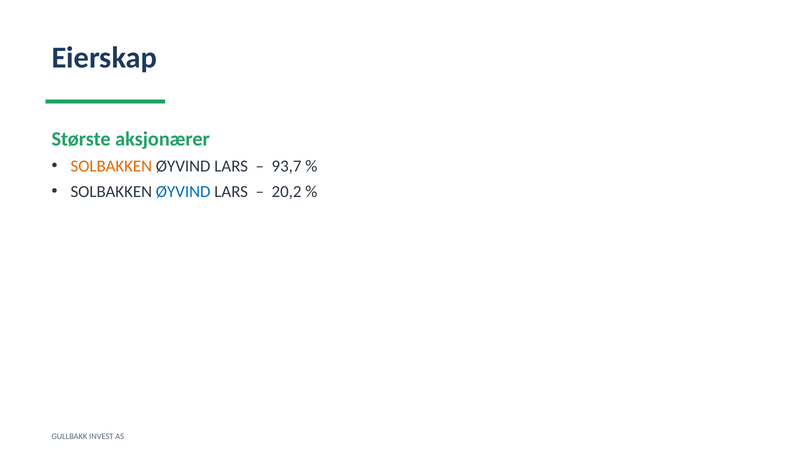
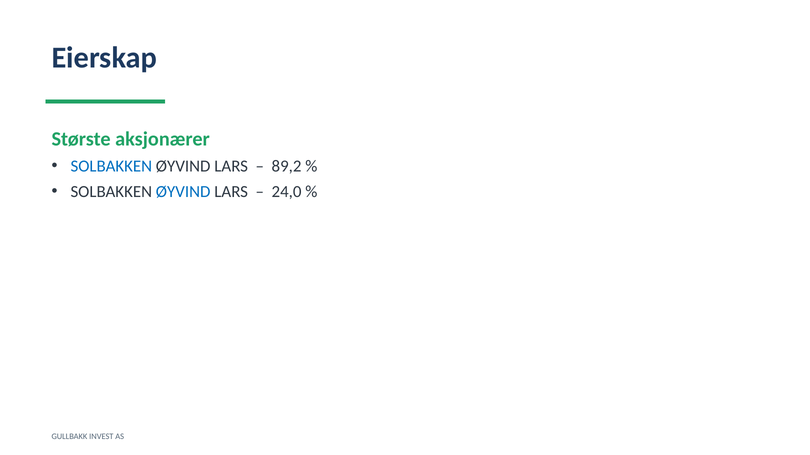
SOLBAKKEN colour: orange -> blue (111, 167)
93,7: 93,7 -> 89,2 (287, 167)
20,2: 20,2 -> 24,0 (287, 192)
